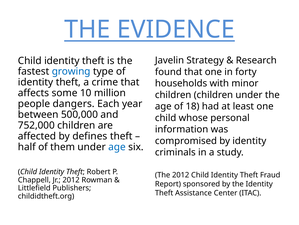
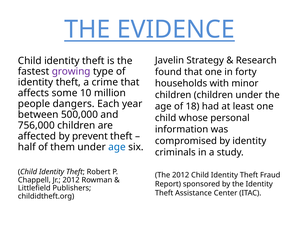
growing colour: blue -> purple (71, 71)
752,000: 752,000 -> 756,000 (36, 125)
defines: defines -> prevent (90, 136)
